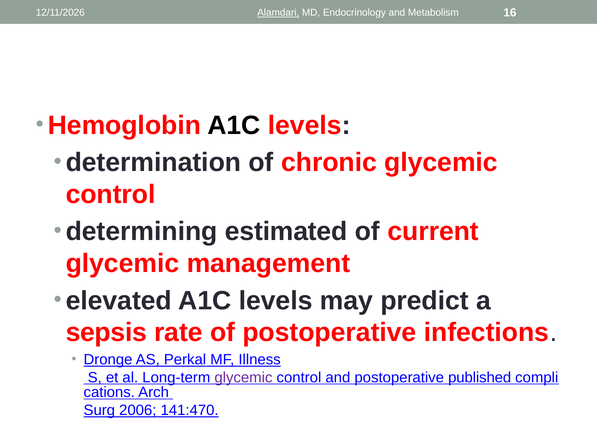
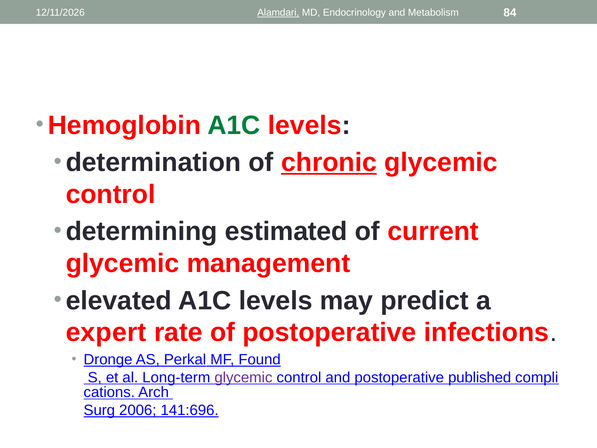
16: 16 -> 84 (510, 13)
A1C colour: black -> green (234, 125)
chronic underline: none -> present (329, 162)
sepsis: sepsis -> expert (106, 332)
Illness: Illness -> Found (260, 359)
141:470: 141:470 -> 141:696 (190, 410)
